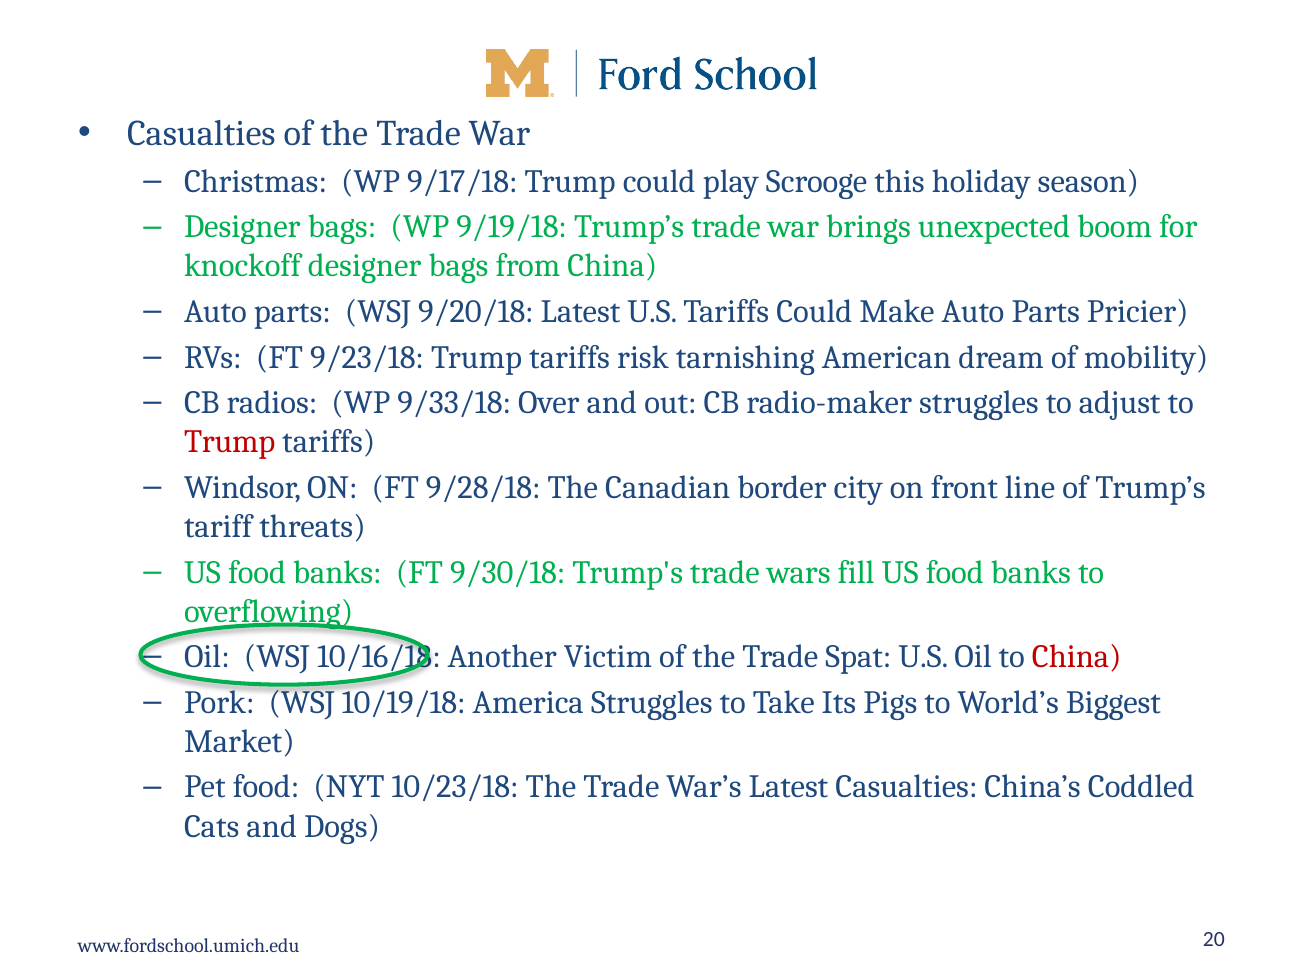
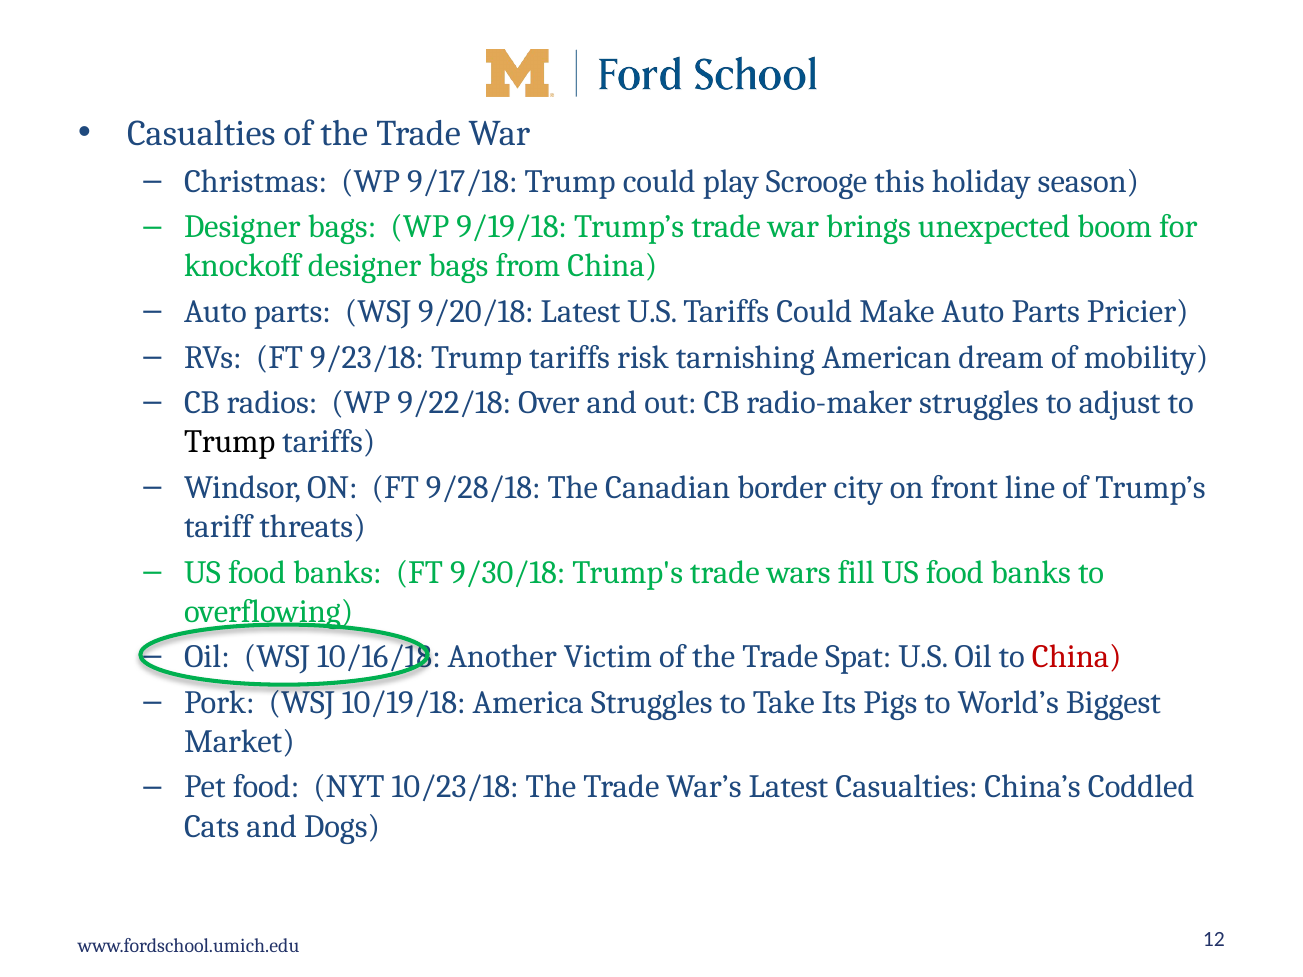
9/33/18: 9/33/18 -> 9/22/18 (454, 403)
Trump colour: red -> black (230, 442)
20: 20 -> 12 (1214, 939)
